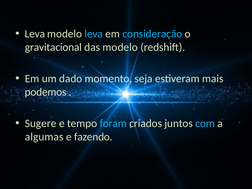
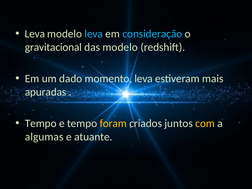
momento seja: seja -> leva (144, 79)
podemos: podemos -> apuradas (46, 92)
Sugere: Sugere -> Tempo (41, 123)
foram colour: light blue -> yellow (113, 123)
com colour: light blue -> yellow (205, 123)
fazendo: fazendo -> atuante (93, 137)
